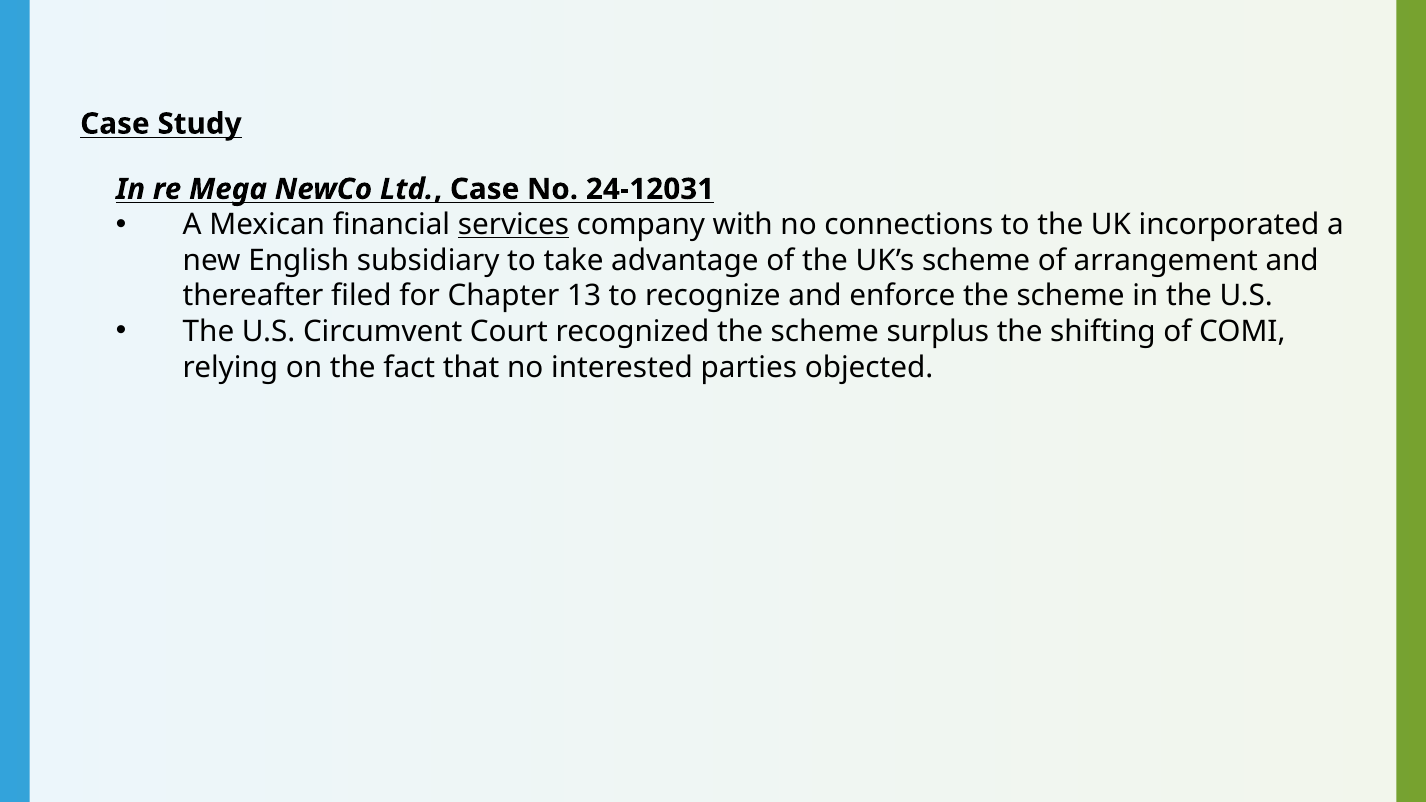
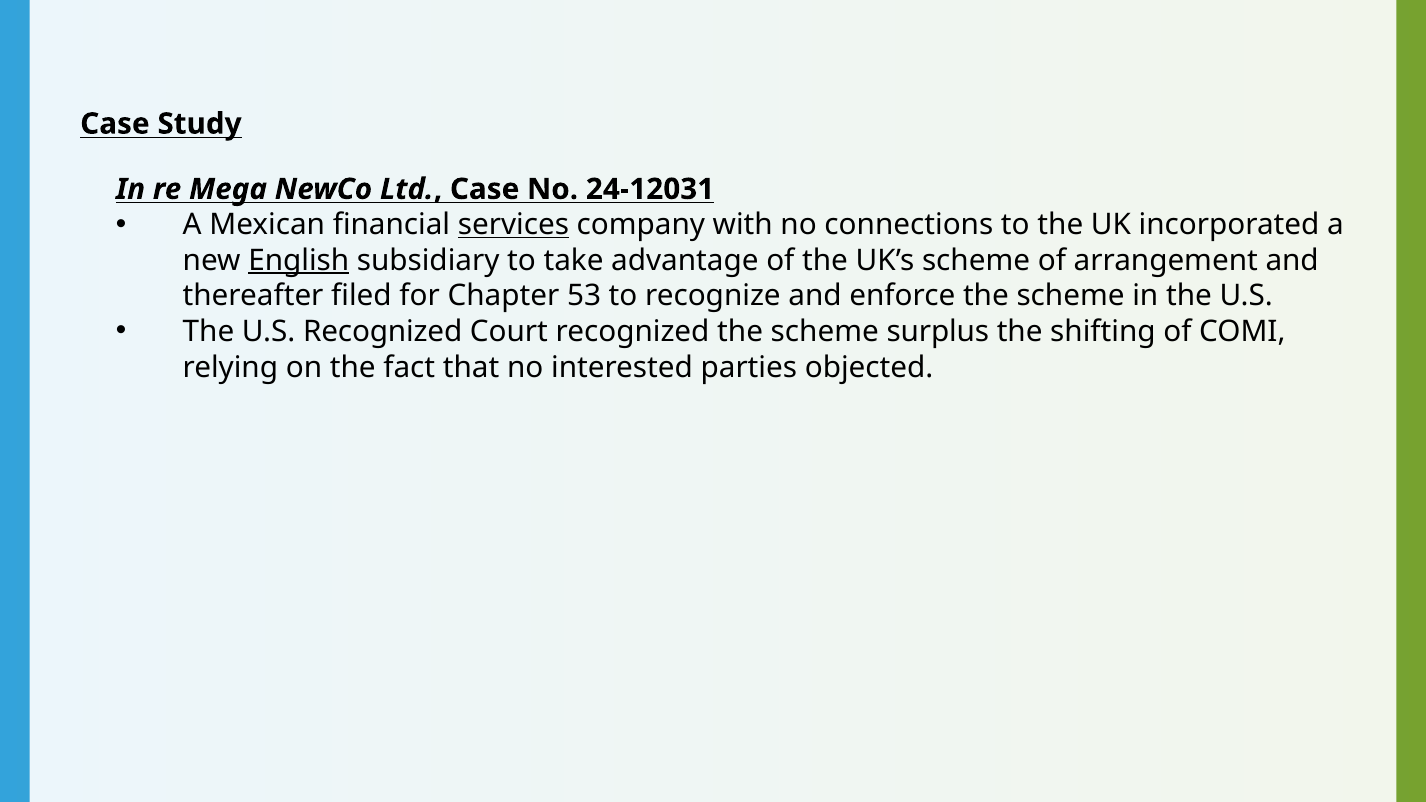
English underline: none -> present (299, 260)
13: 13 -> 53 (584, 296)
U.S Circumvent: Circumvent -> Recognized (383, 332)
